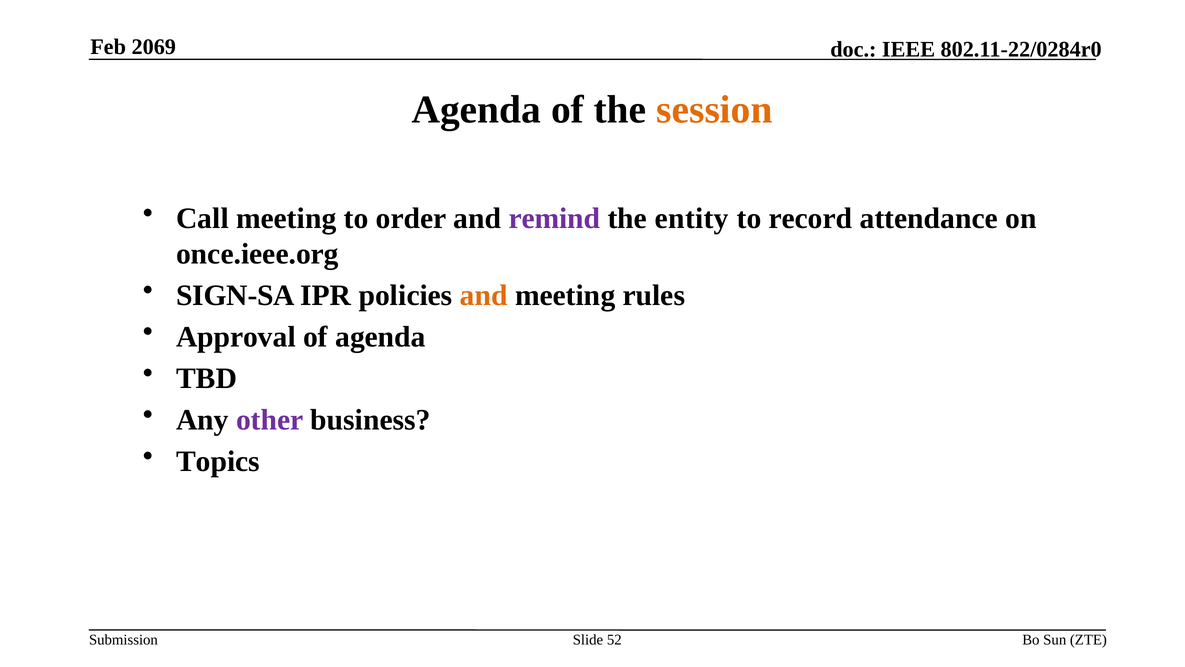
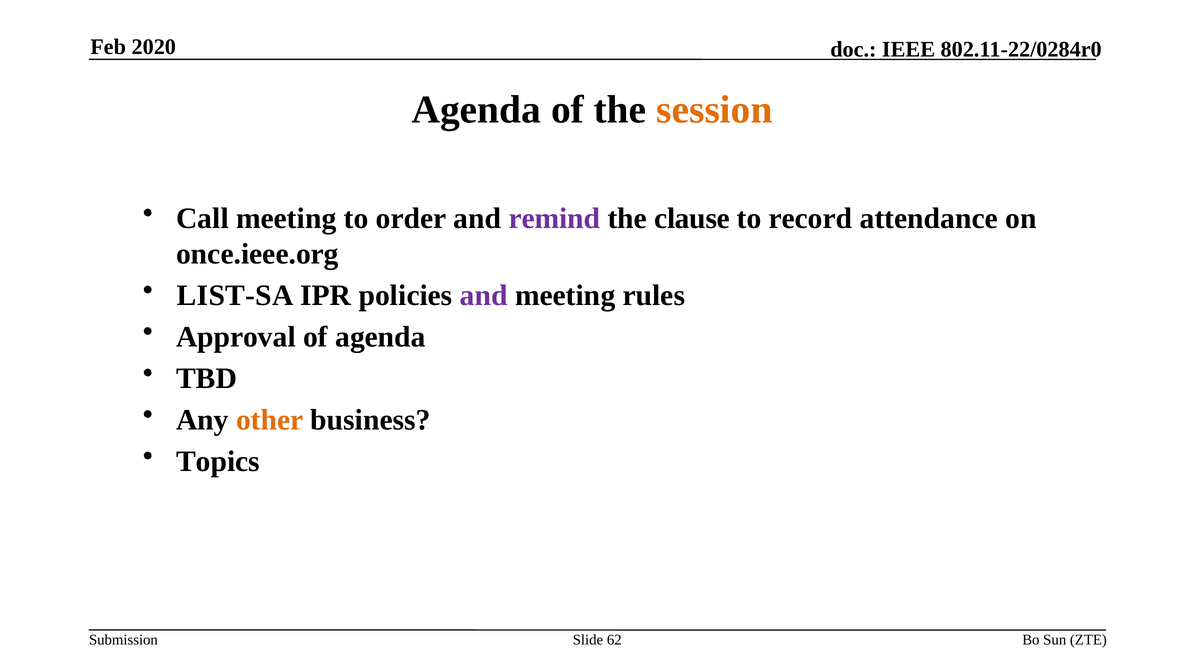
2069: 2069 -> 2020 (154, 47)
entity: entity -> clause (692, 218)
SIGN-SA: SIGN-SA -> LIST-SA (235, 295)
and colour: orange -> purple (484, 295)
other colour: purple -> orange (270, 420)
52: 52 -> 62 (614, 639)
